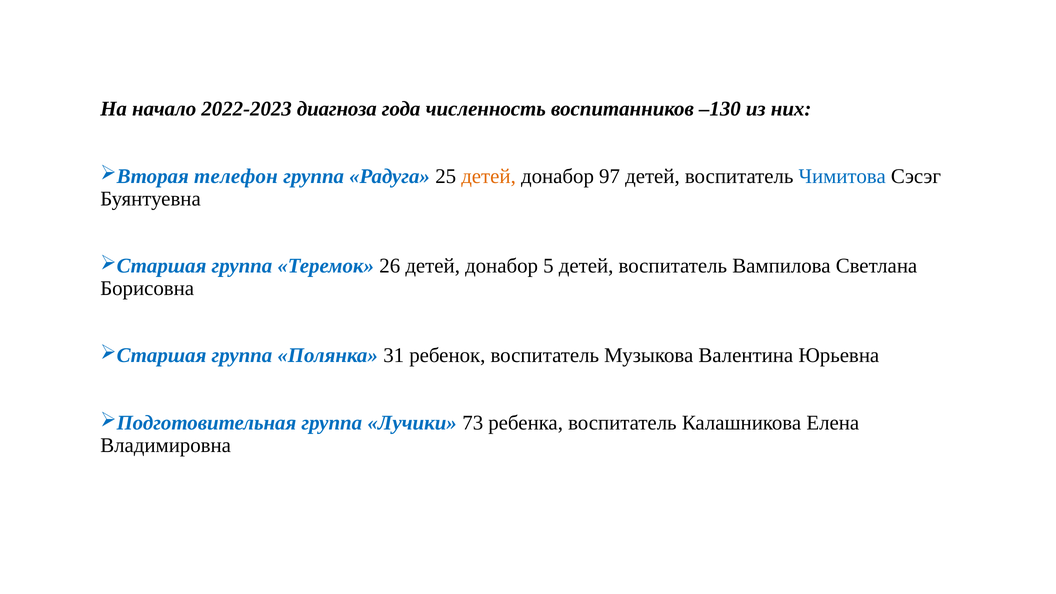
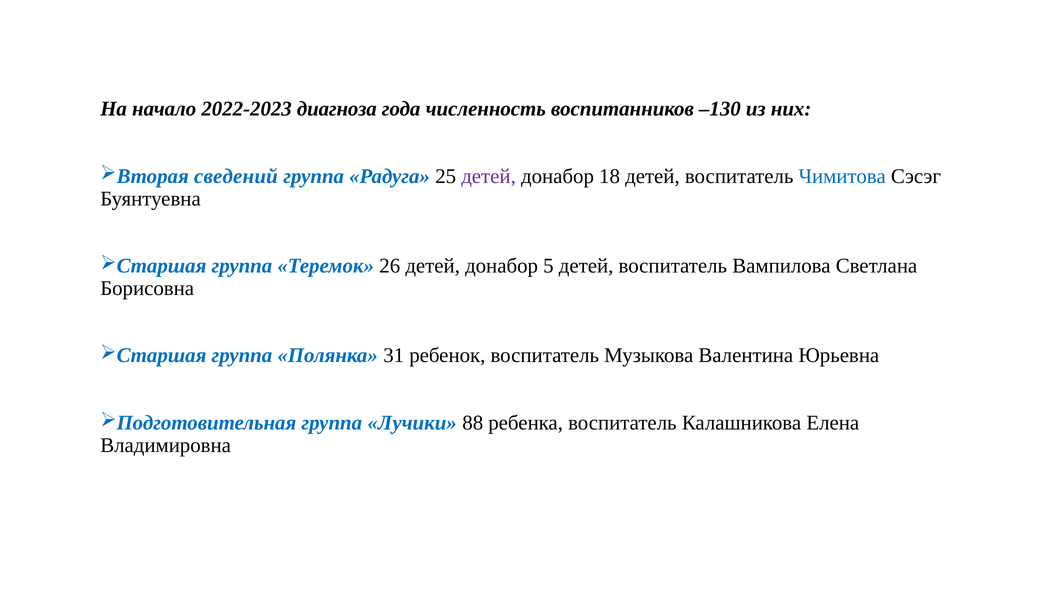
телефон: телефон -> сведений (236, 176)
детей colour: orange -> purple (489, 176)
97: 97 -> 18 (610, 176)
73: 73 -> 88 (473, 423)
